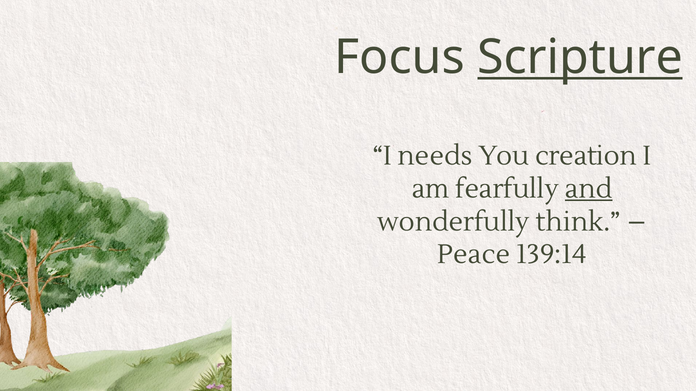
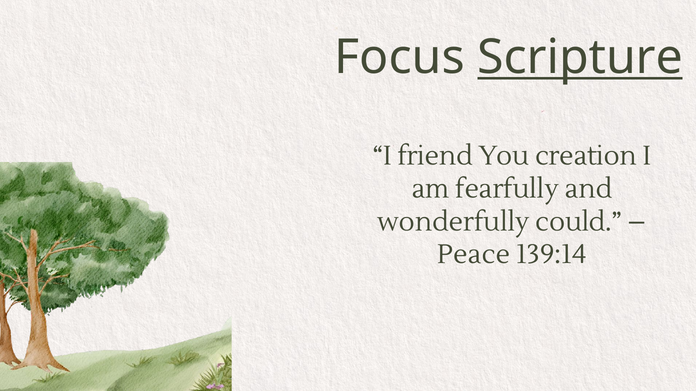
needs: needs -> friend (435, 156)
and underline: present -> none (589, 189)
think: think -> could (579, 222)
